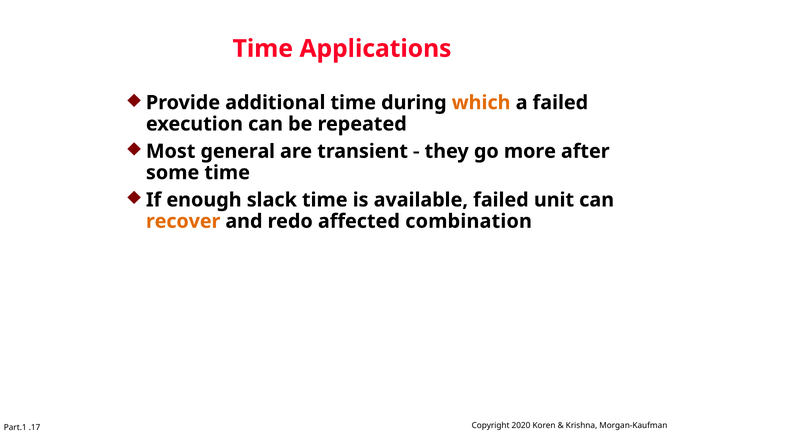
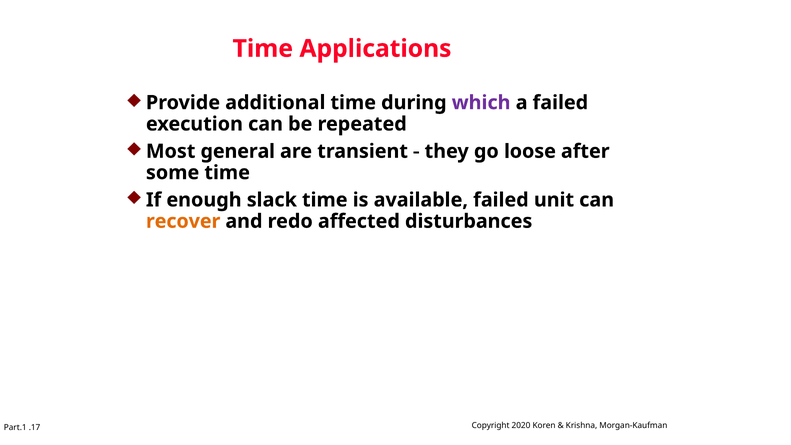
which colour: orange -> purple (481, 103)
more: more -> loose (530, 151)
combination: combination -> disturbances (469, 221)
